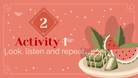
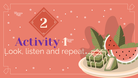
Activity colour: red -> purple (37, 42)
